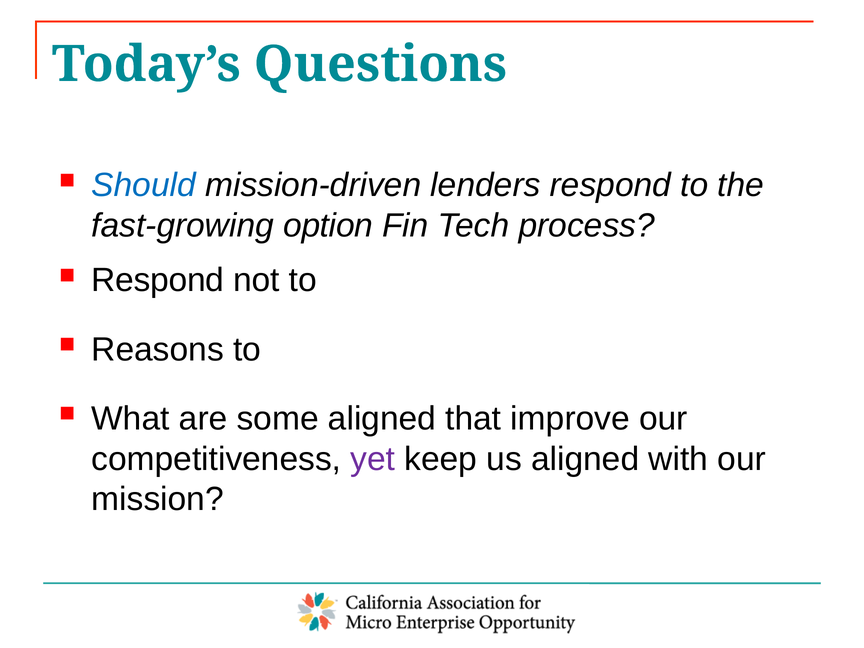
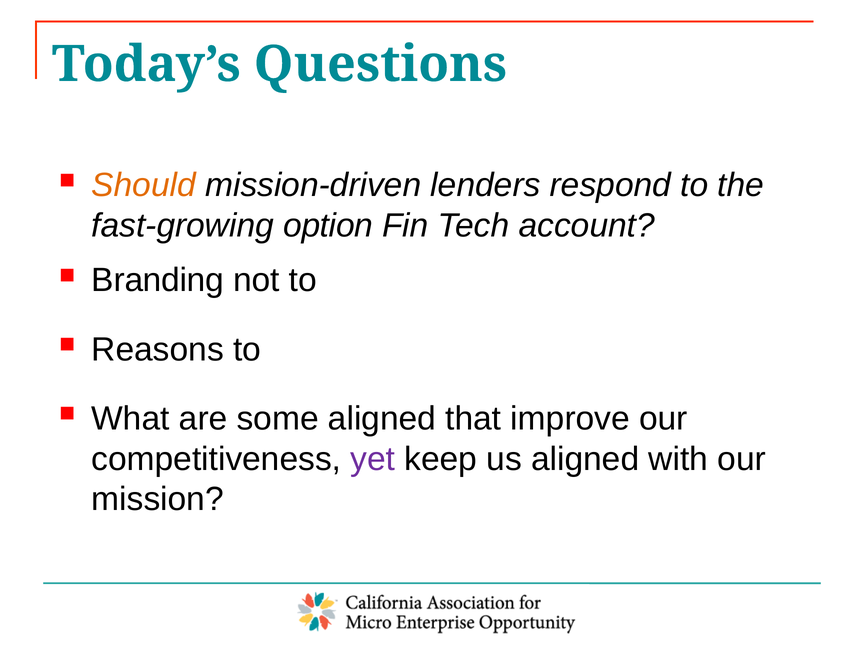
Should colour: blue -> orange (144, 185)
process: process -> account (587, 226)
Respond: Respond -> Branding (158, 280)
